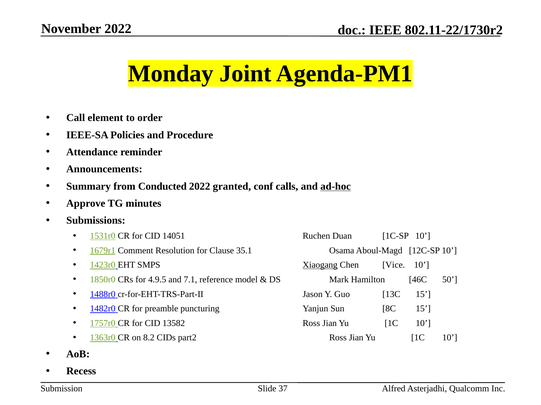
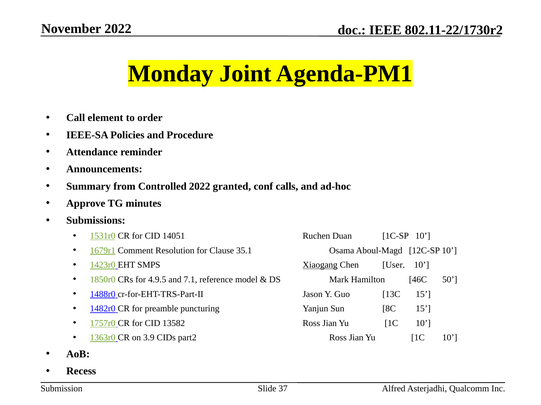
Conducted: Conducted -> Controlled (162, 187)
ad-hoc underline: present -> none (336, 187)
Vice: Vice -> User (394, 265)
8.2: 8.2 -> 3.9 (149, 338)
